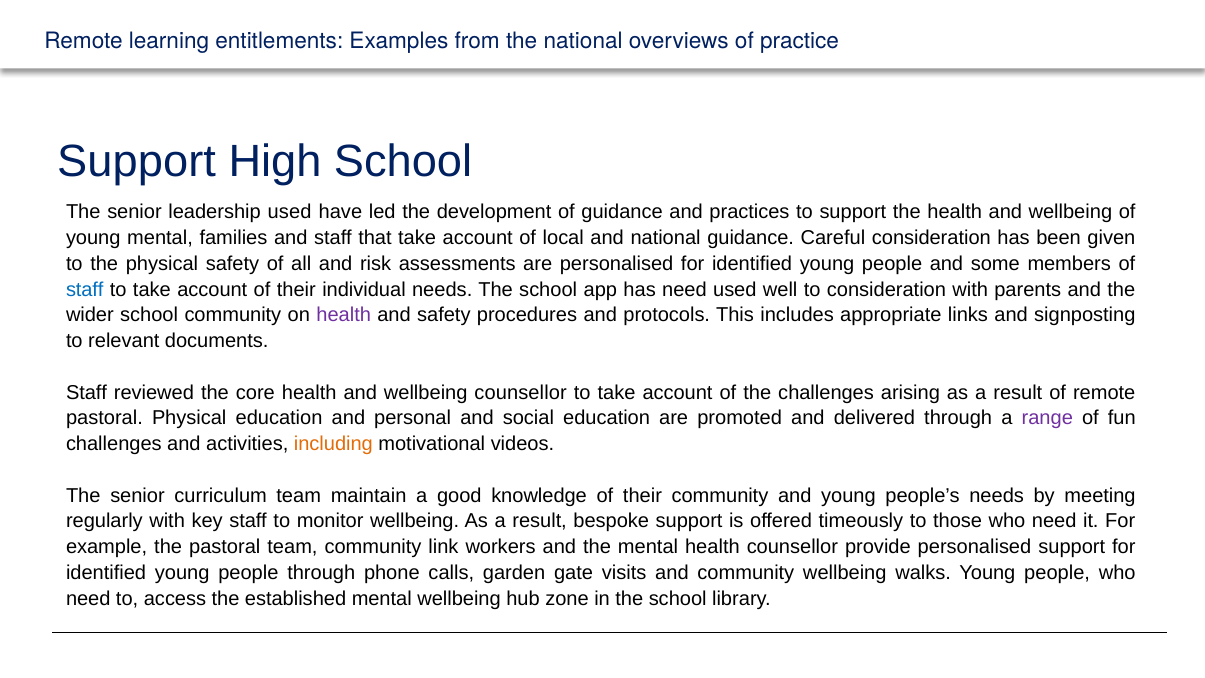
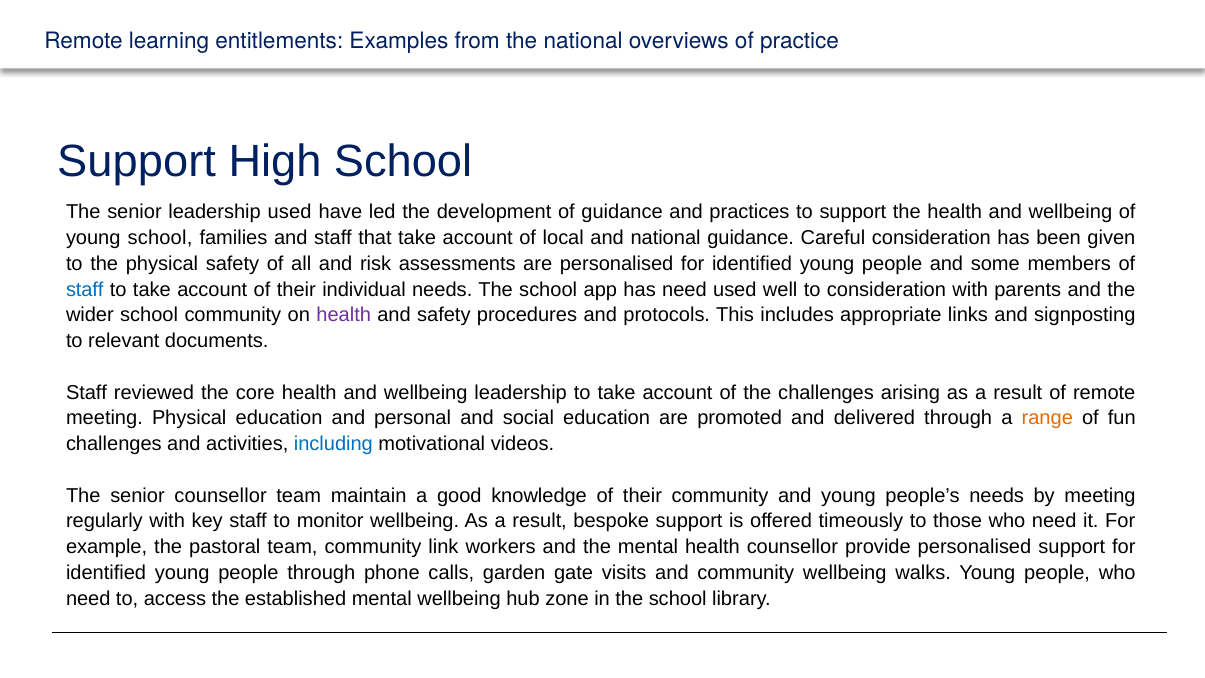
young mental: mental -> school (160, 238)
wellbeing counsellor: counsellor -> leadership (521, 392)
pastoral: pastoral -> meeting (104, 418)
range colour: purple -> orange (1047, 418)
including colour: orange -> blue (333, 444)
senior curriculum: curriculum -> counsellor (221, 495)
